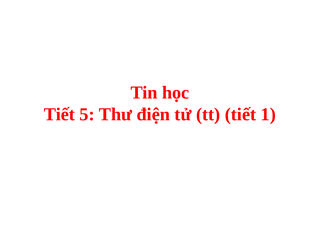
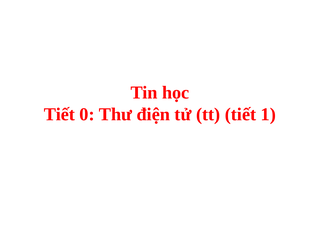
5: 5 -> 0 (87, 114)
